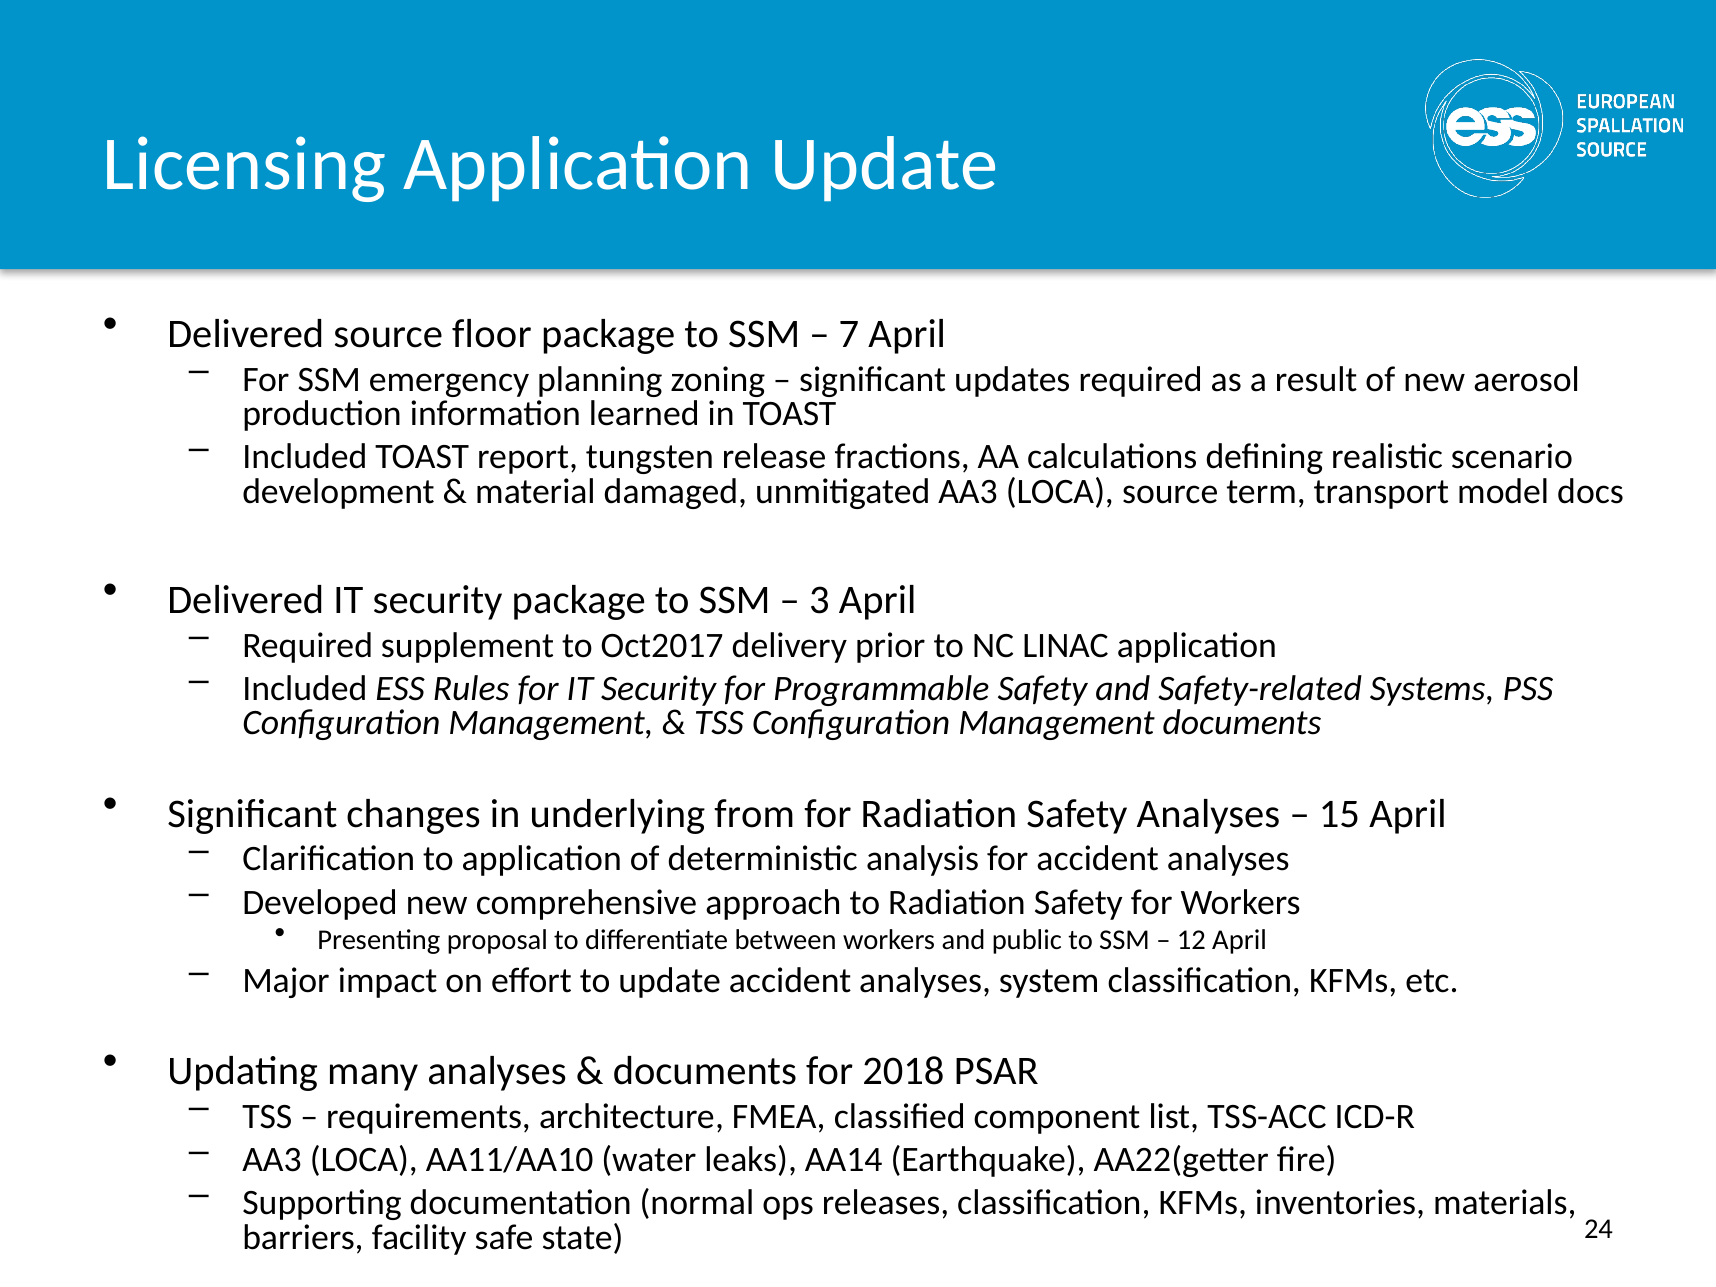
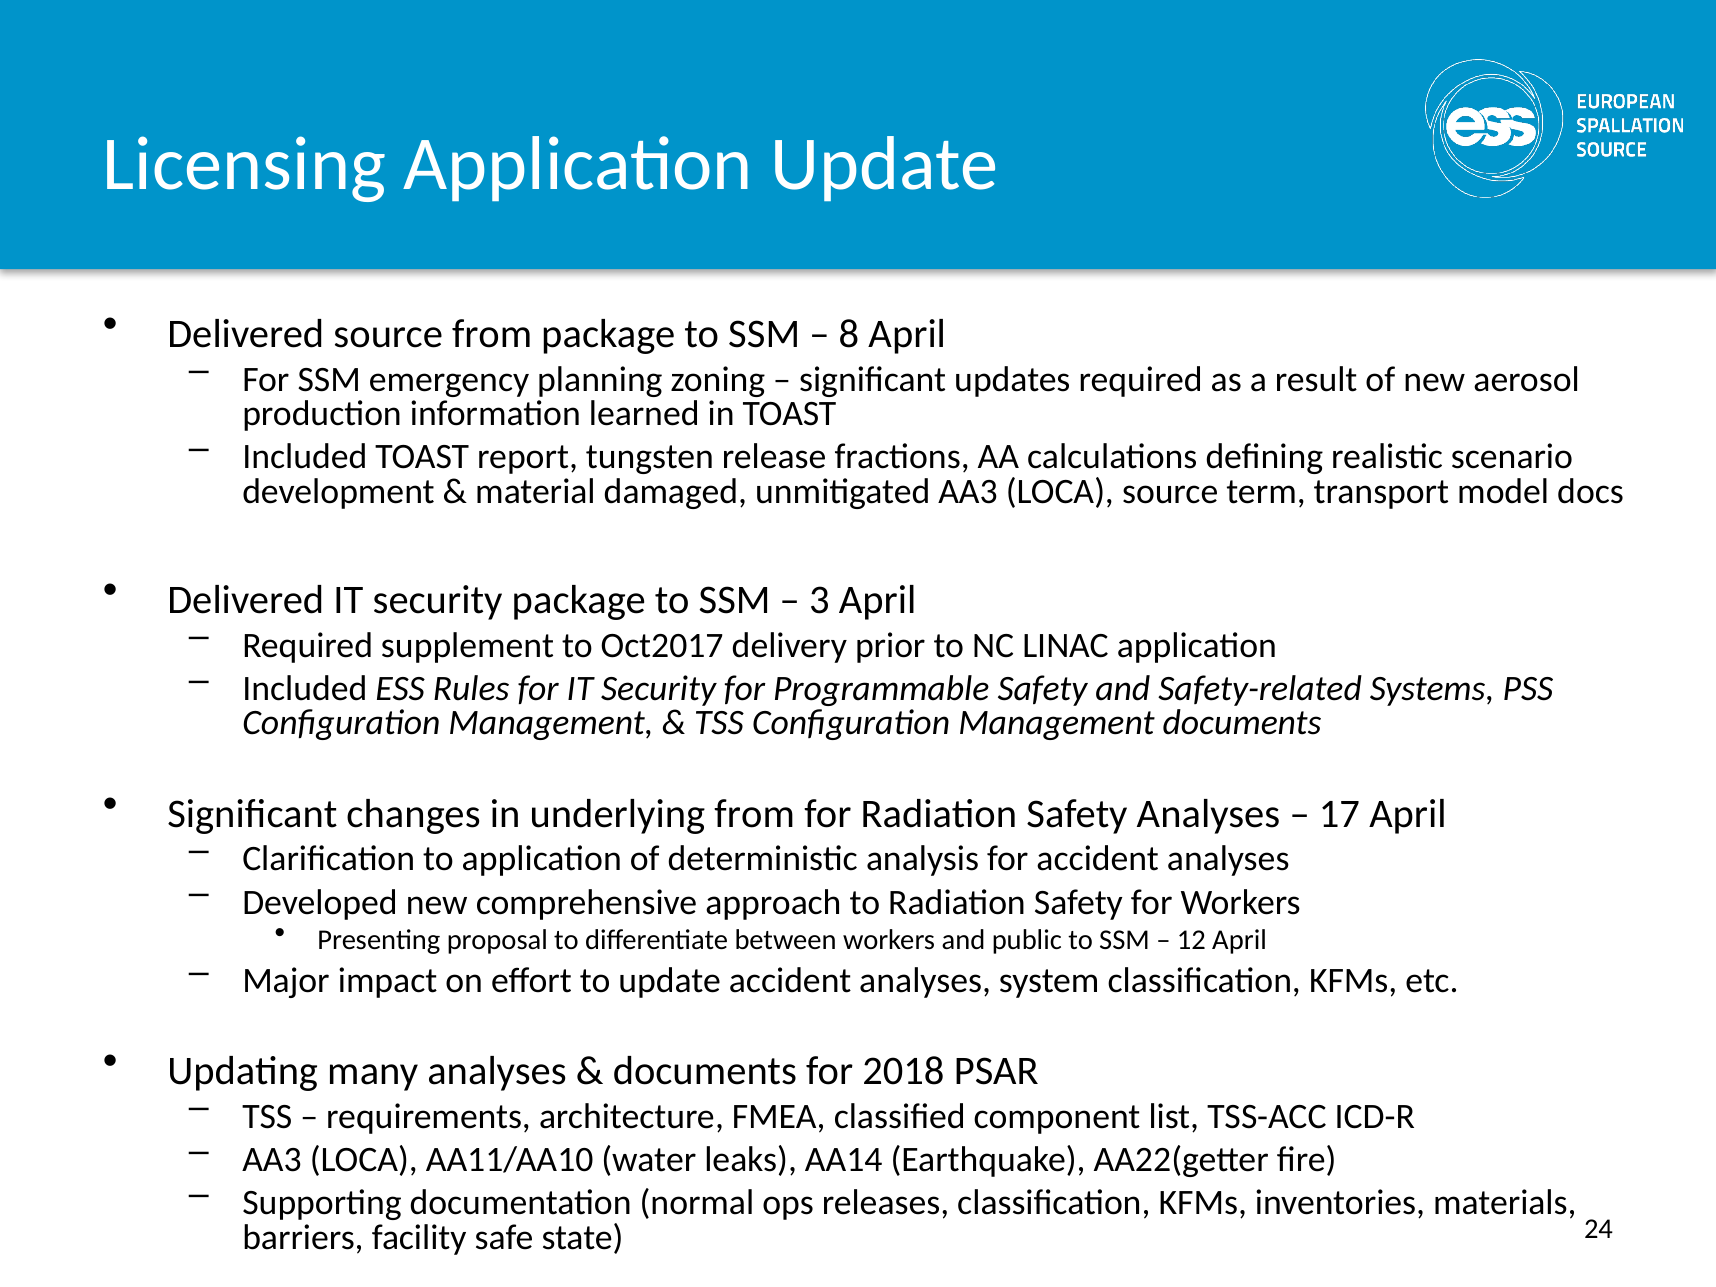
source floor: floor -> from (492, 334)
7: 7 -> 8 (849, 334)
15: 15 -> 17 (1339, 814)
